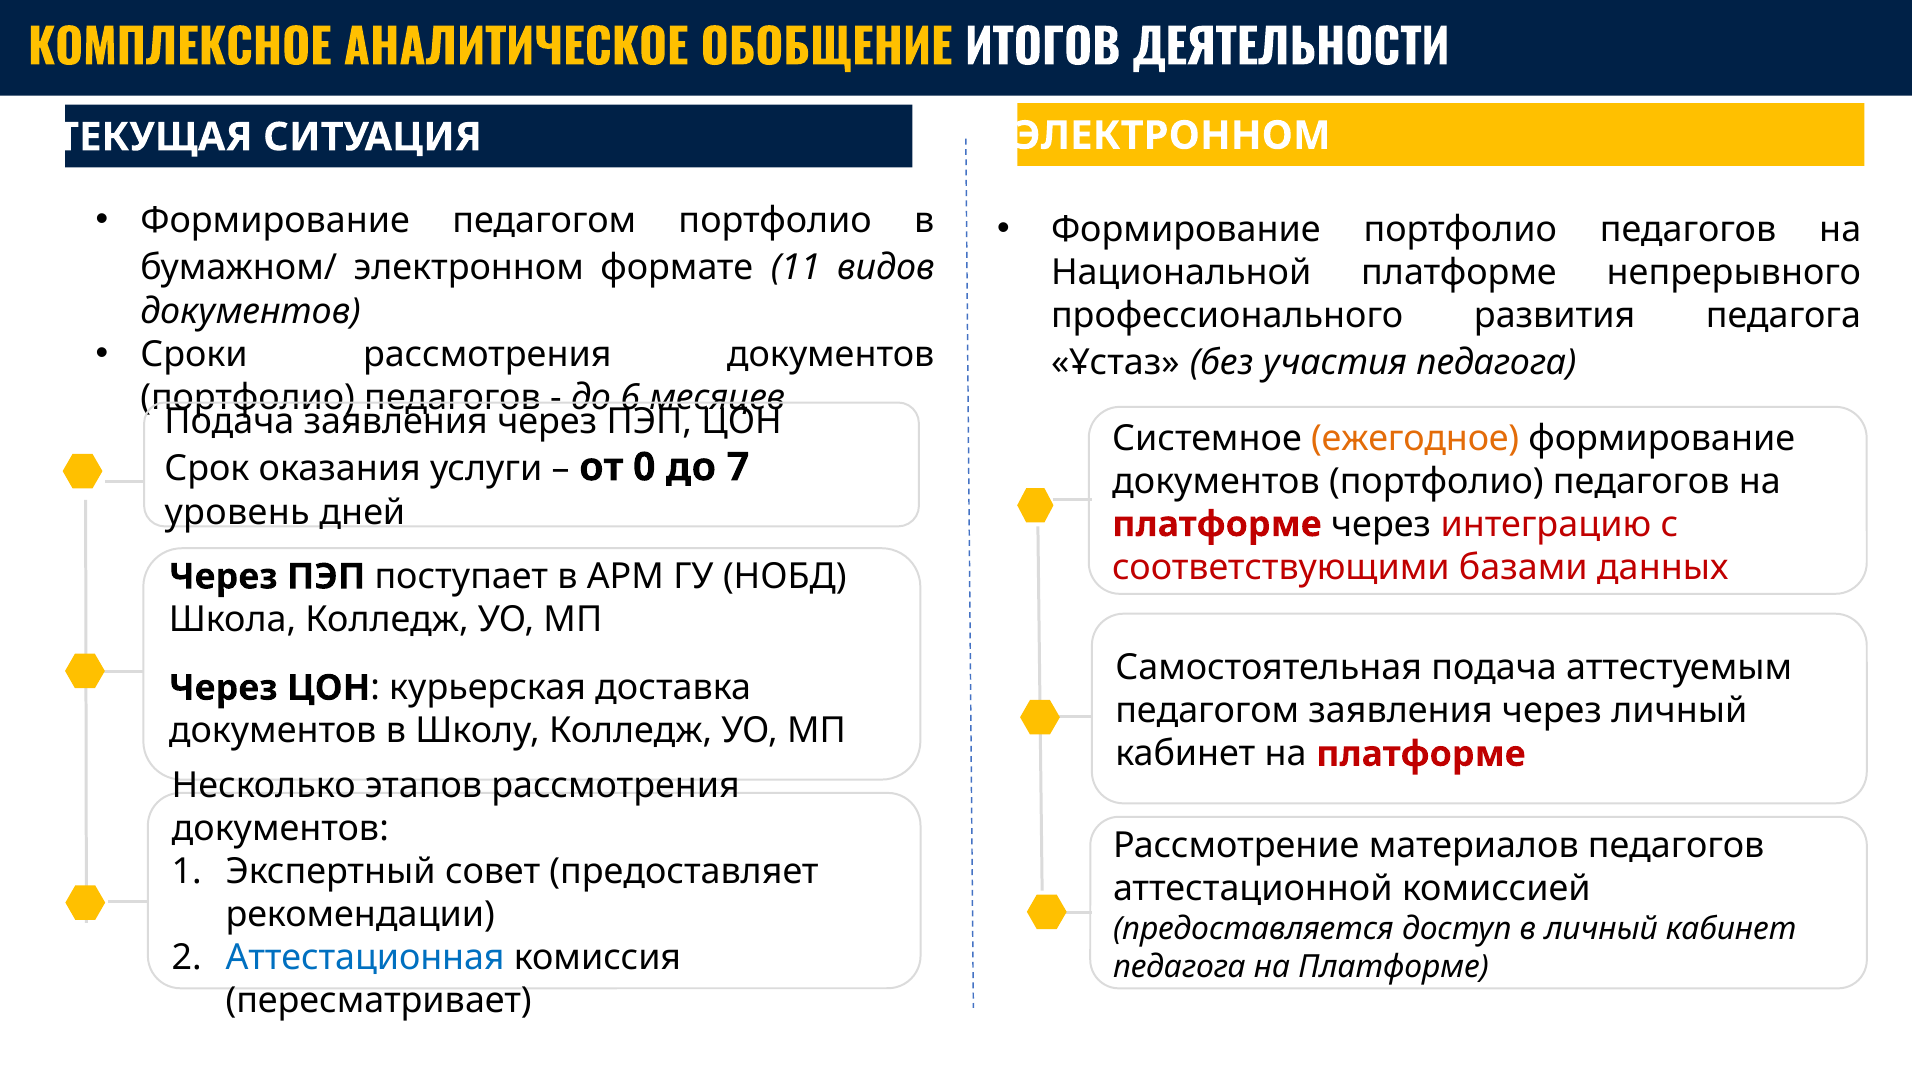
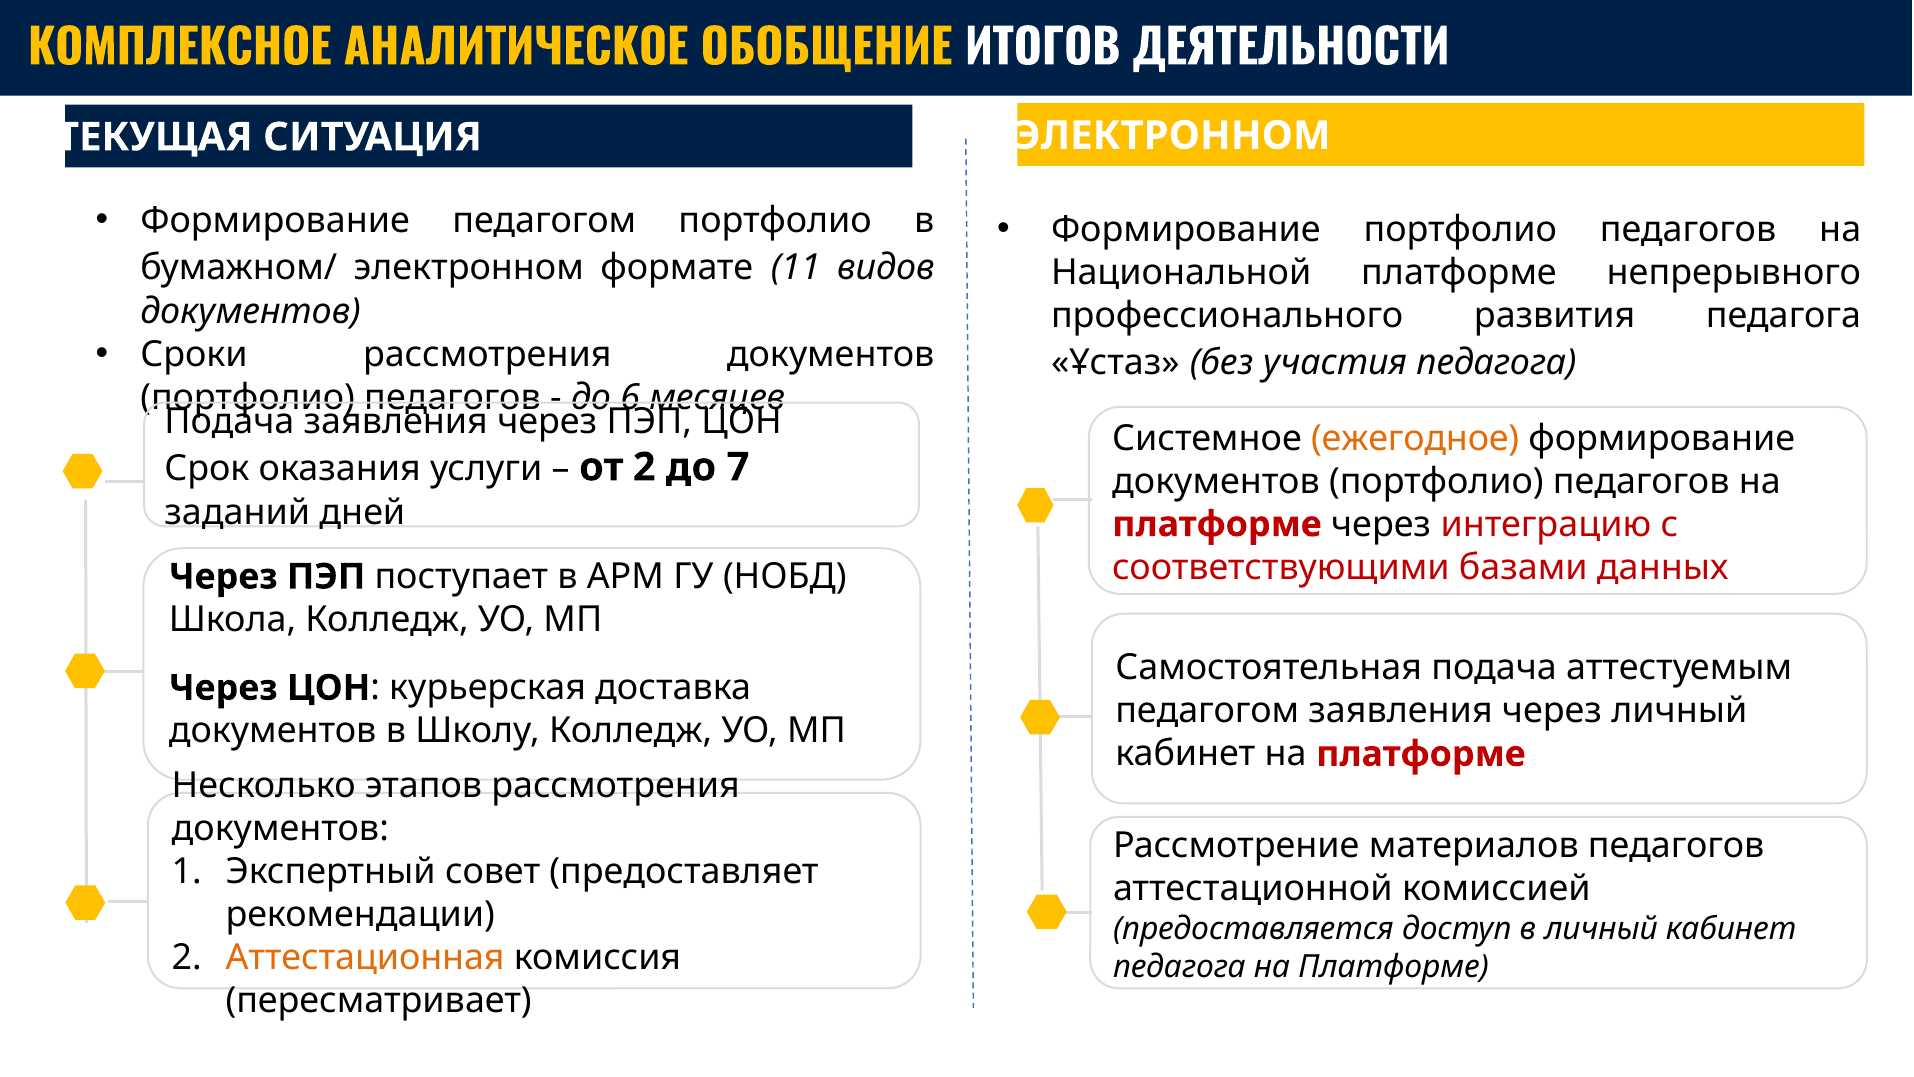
от 0: 0 -> 2 (644, 467)
уровень: уровень -> заданий (237, 512)
Аттестационная colour: blue -> orange (365, 957)
